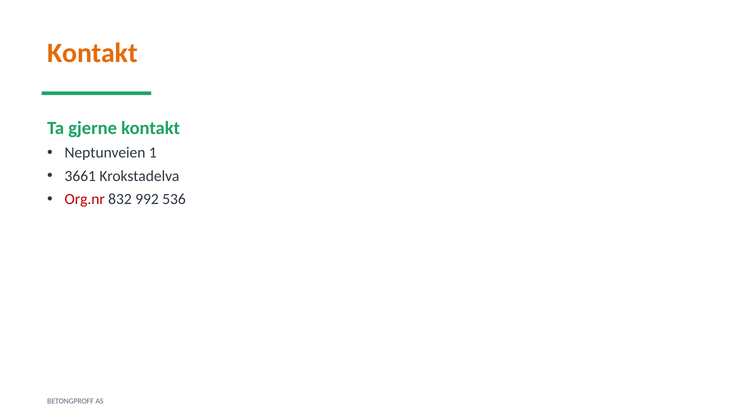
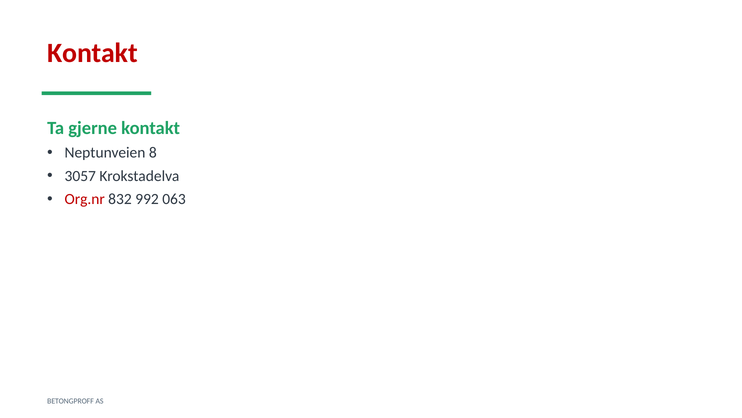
Kontakt colour: orange -> red (92, 53)
1: 1 -> 8 (153, 153)
3661: 3661 -> 3057 (80, 176)
536: 536 -> 063 (174, 199)
